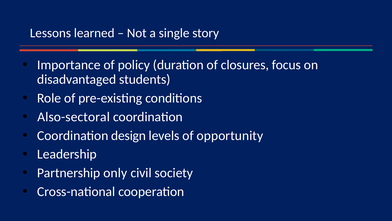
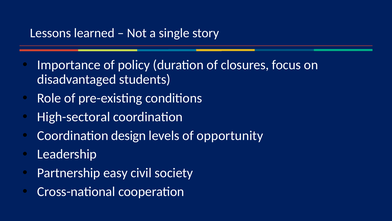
Also-sectoral: Also-sectoral -> High-sectoral (74, 117)
only: only -> easy (115, 173)
